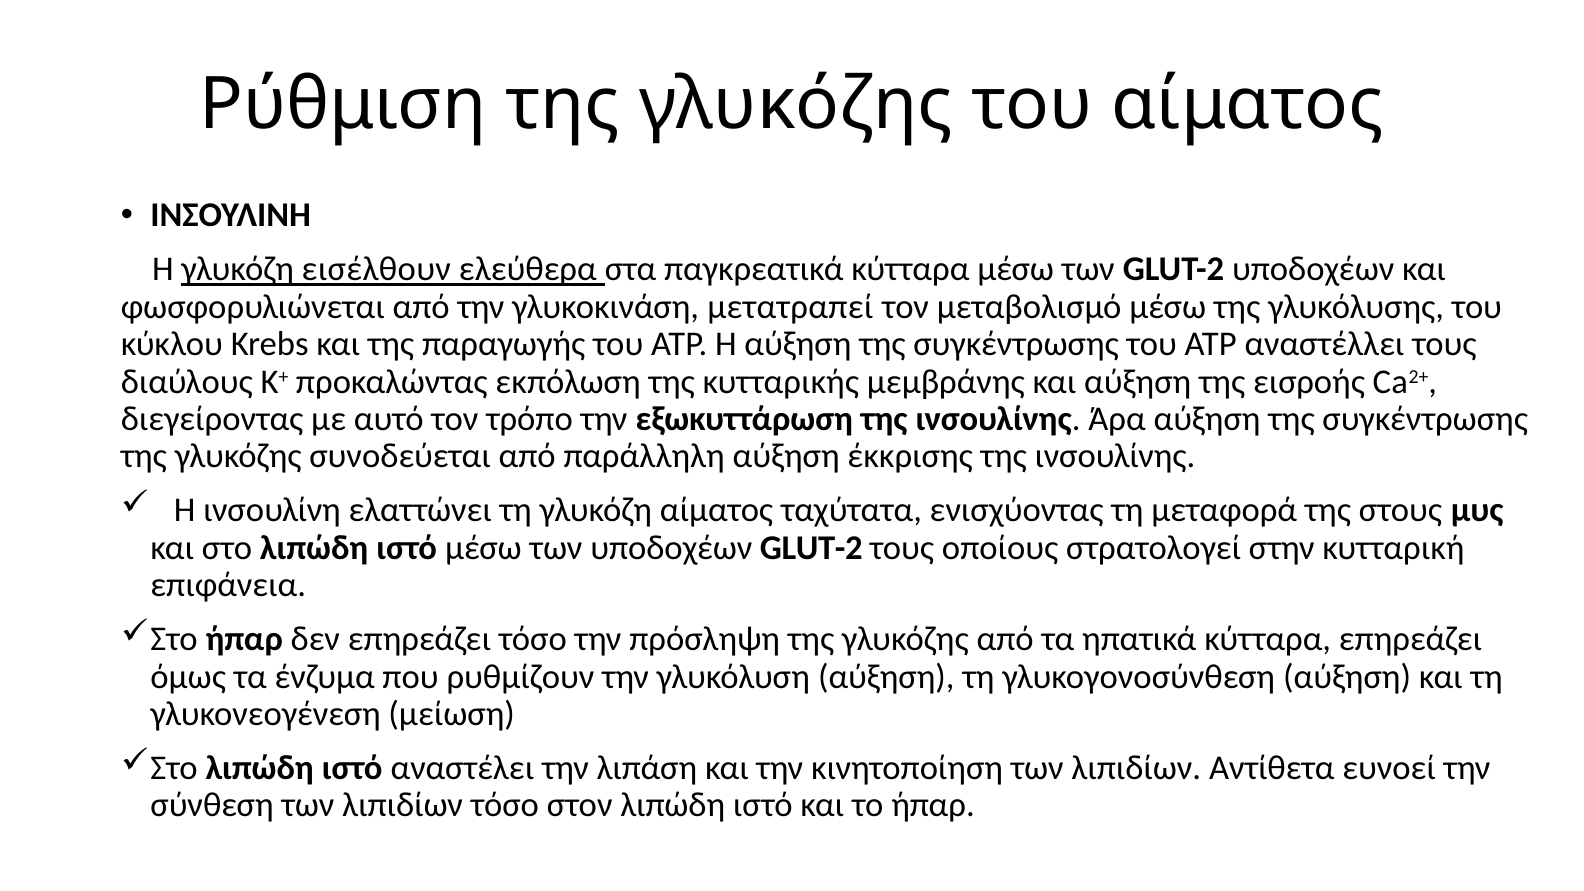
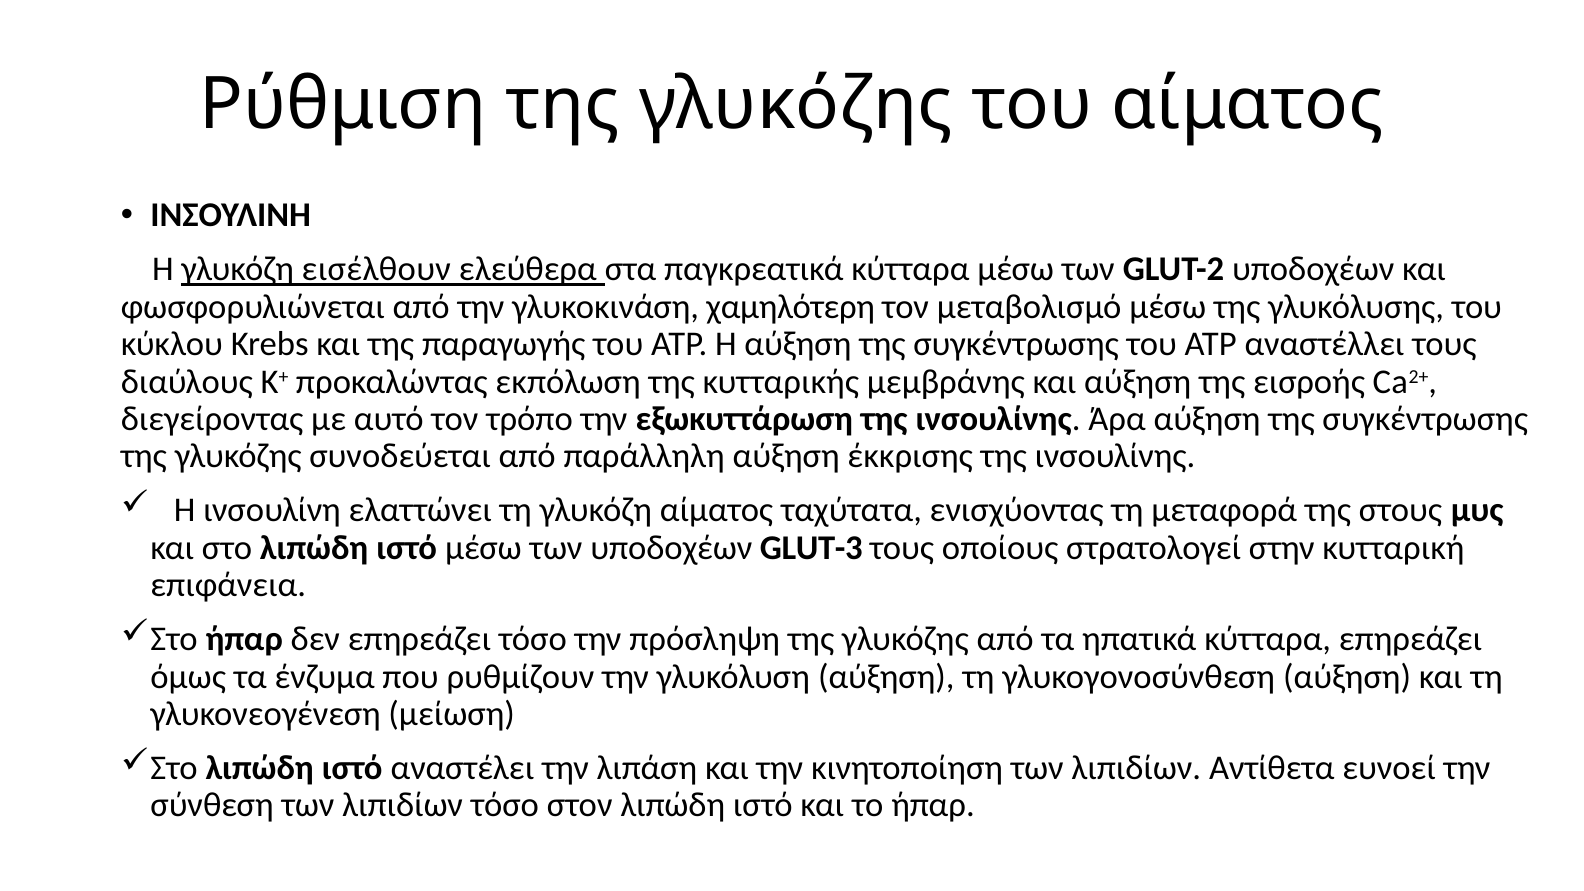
μετατραπεί: μετατραπεί -> χαμηλότερη (791, 307)
υποδοχέων GLUT-2: GLUT-2 -> GLUT-3 (811, 548)
